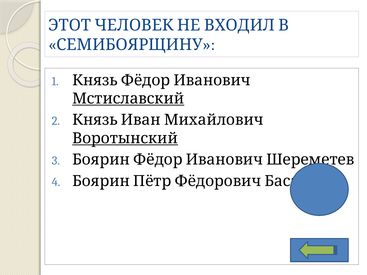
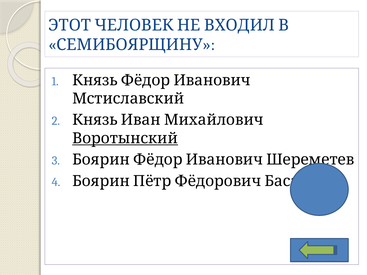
Мстиславский underline: present -> none (128, 99)
